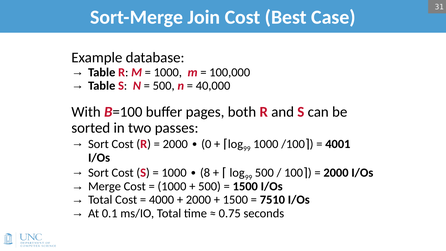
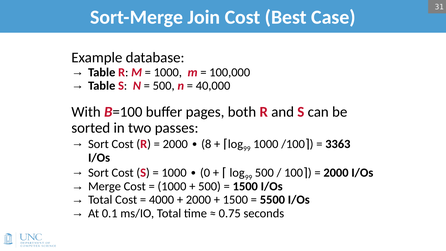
0: 0 -> 8 (206, 144)
4001: 4001 -> 3363 (338, 144)
8: 8 -> 0 (205, 173)
7510: 7510 -> 5500 (272, 200)
